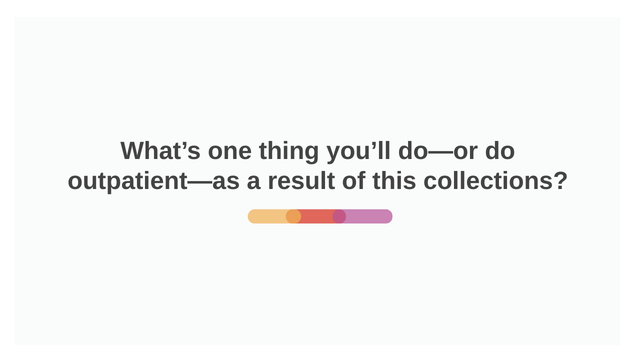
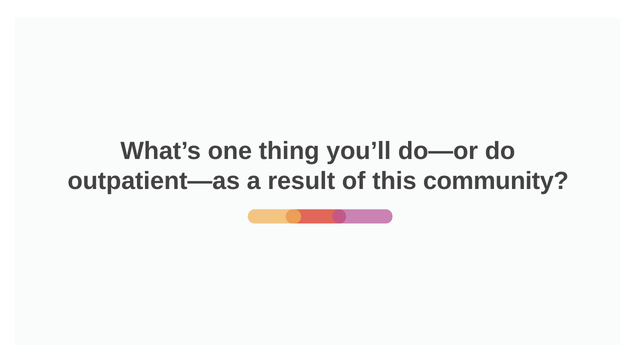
collections: collections -> community (496, 181)
